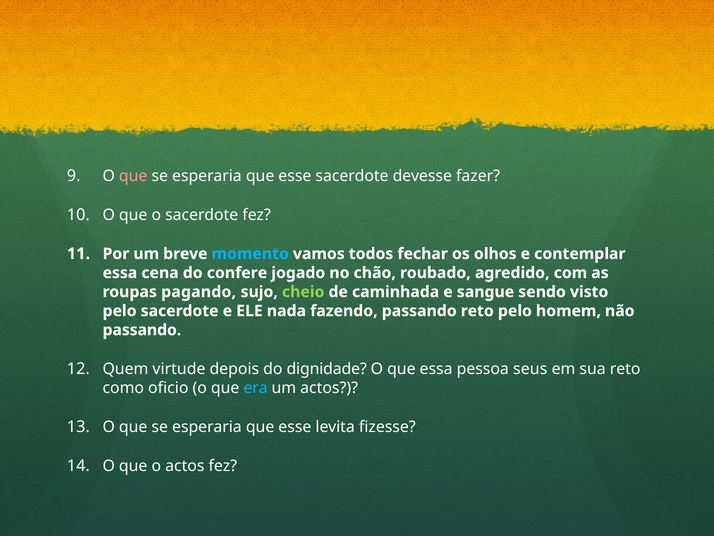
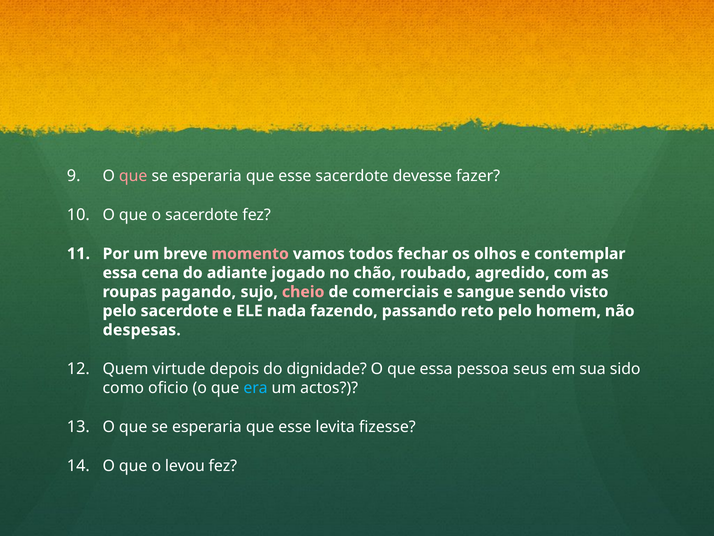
momento colour: light blue -> pink (250, 254)
confere: confere -> adiante (237, 273)
cheio colour: light green -> pink (303, 292)
caminhada: caminhada -> comerciais (396, 292)
passando: passando -> despesas (142, 330)
sua reto: reto -> sido (625, 369)
o actos: actos -> levou (185, 465)
